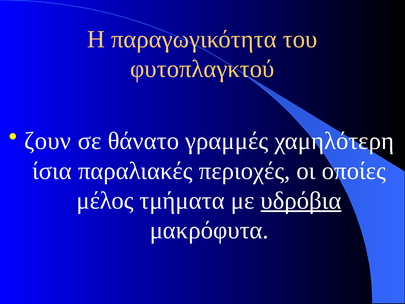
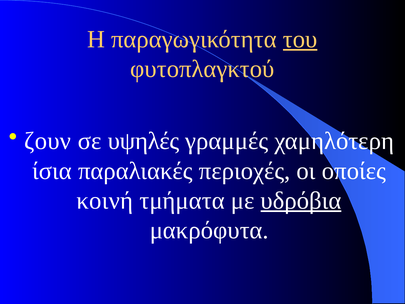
του underline: none -> present (300, 39)
θάνατο: θάνατο -> υψηλές (144, 141)
μέλος: μέλος -> κοινή (105, 200)
